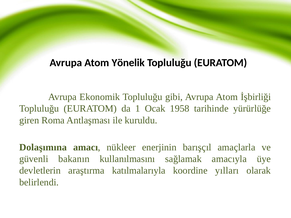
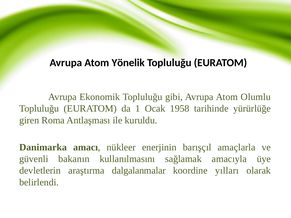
İşbirliği: İşbirliği -> Olumlu (256, 97)
Dolaşımına: Dolaşımına -> Danimarka (43, 147)
katılmalarıyla: katılmalarıyla -> dalgalanmalar (139, 171)
